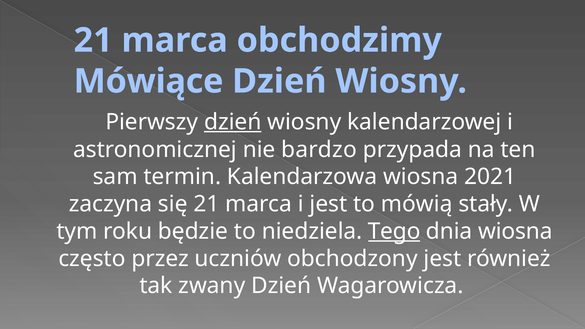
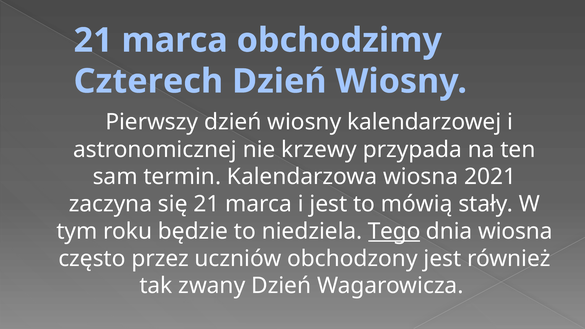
Mówiące: Mówiące -> Czterech (148, 81)
dzień underline: present -> none (233, 122)
bardzo: bardzo -> krzewy (319, 150)
